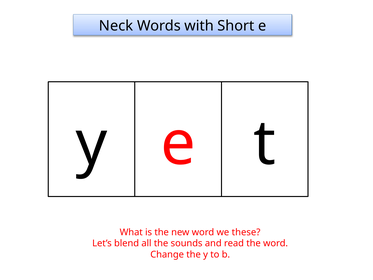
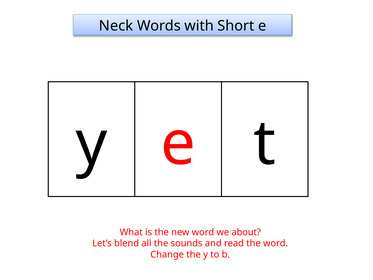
these: these -> about (246, 232)
